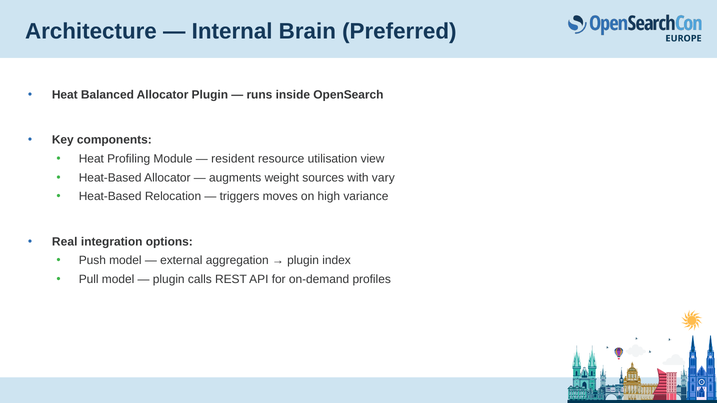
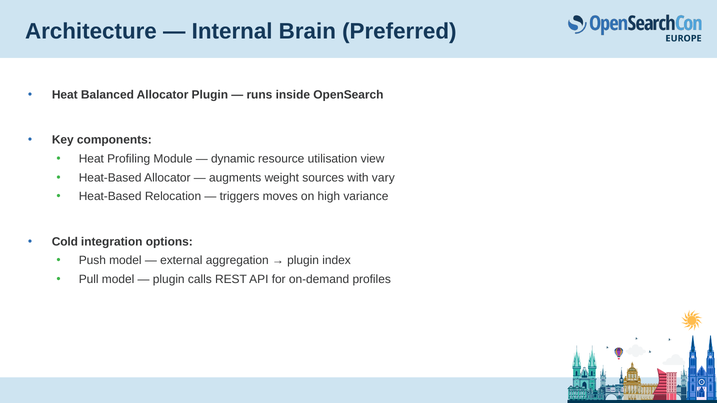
resident: resident -> dynamic (233, 159)
Real: Real -> Cold (65, 242)
